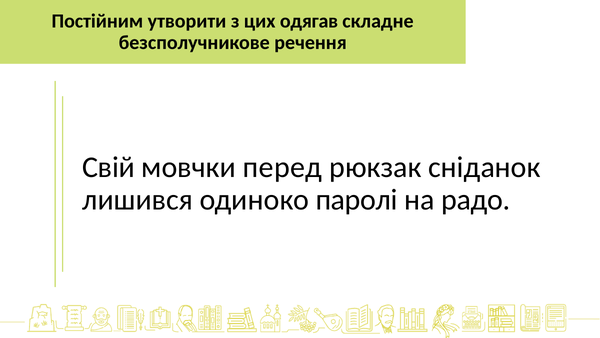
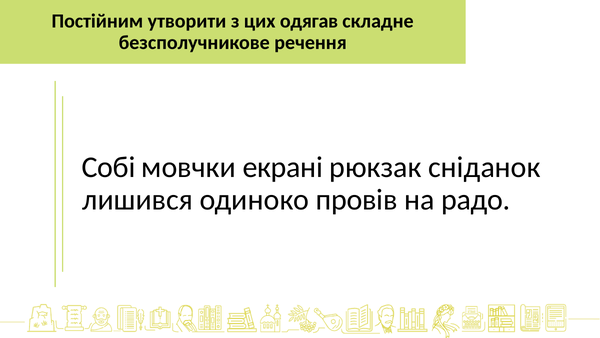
Свій: Свій -> Собі (109, 167)
перед: перед -> екрані (283, 167)
паролі: паролі -> провів (357, 199)
